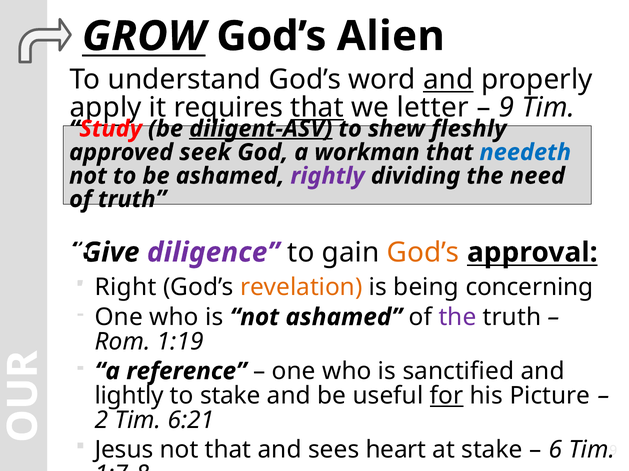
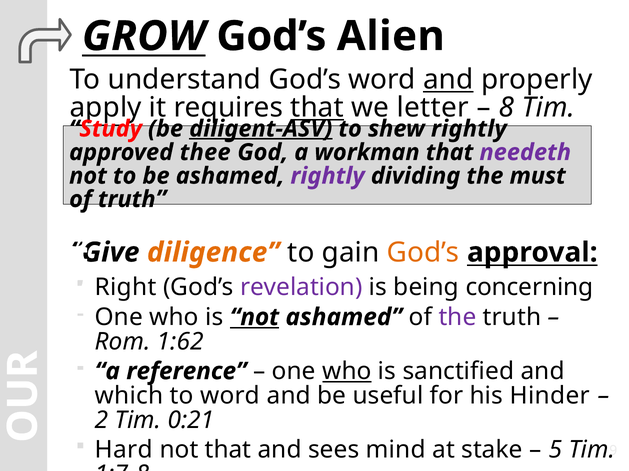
9: 9 -> 8 (507, 108)
shew fleshly: fleshly -> rightly (469, 129)
seek: seek -> thee (205, 153)
needeth colour: blue -> purple (525, 153)
need: need -> must (538, 176)
diligence colour: purple -> orange (213, 253)
revelation colour: orange -> purple (301, 288)
not underline: none -> present (254, 318)
1:19: 1:19 -> 1:62 (180, 342)
who underline: none -> present (347, 372)
lightly: lightly -> which (129, 396)
to stake: stake -> word (230, 396)
for underline: present -> none (447, 396)
Picture: Picture -> Hinder (550, 396)
6:21: 6:21 -> 0:21 (191, 421)
Jesus: Jesus -> Hard (124, 450)
heart: heart -> mind (396, 450)
6: 6 -> 5 (555, 450)
